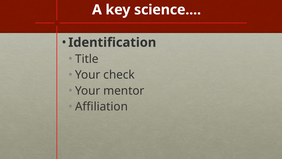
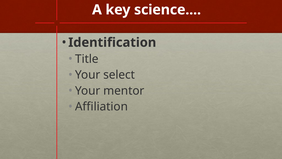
check: check -> select (119, 75)
